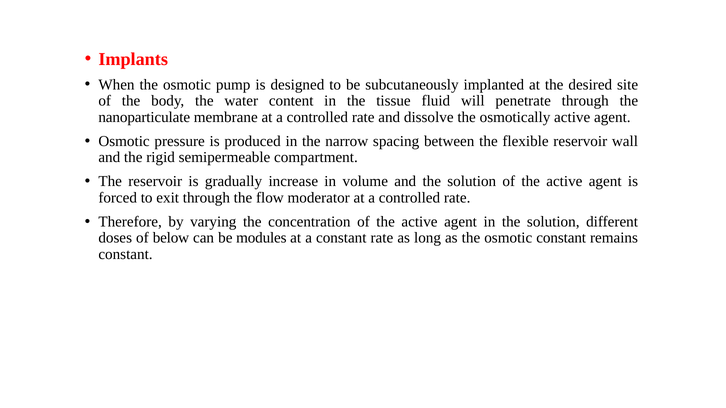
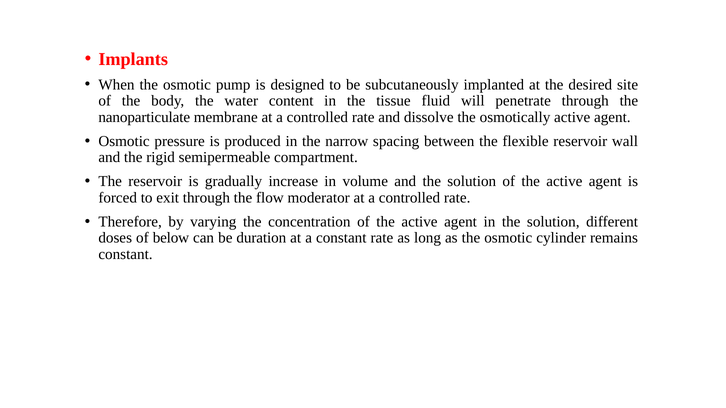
modules: modules -> duration (261, 238)
osmotic constant: constant -> cylinder (561, 238)
